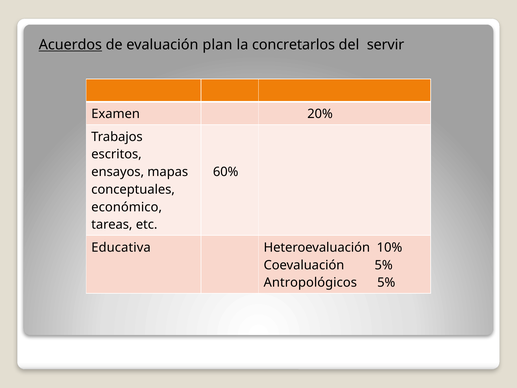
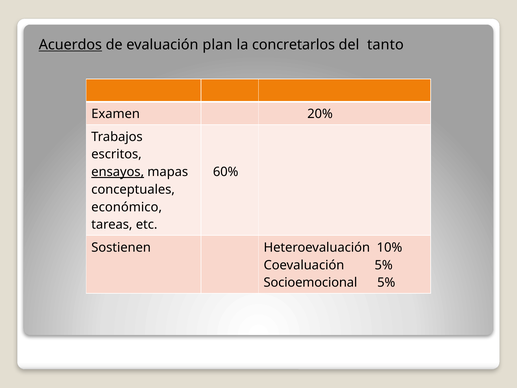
servir: servir -> tanto (385, 45)
ensayos underline: none -> present (118, 172)
Educativa: Educativa -> Sostienen (121, 247)
Antropológicos: Antropológicos -> Socioemocional (310, 283)
